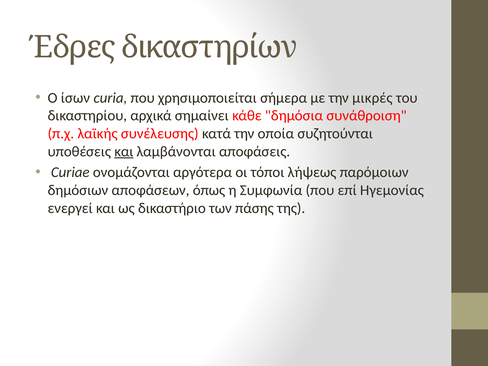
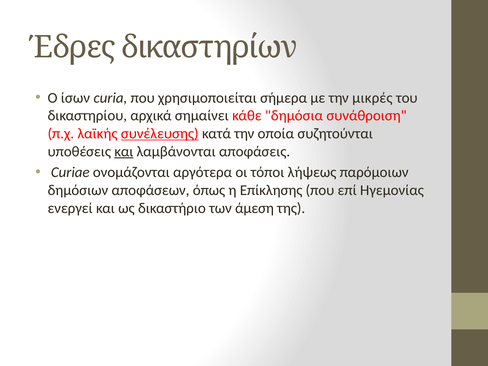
συνέλευσης underline: none -> present (160, 134)
Συμφωνία: Συμφωνία -> Επίκλησης (271, 190)
πάσης: πάσης -> άμεση (254, 208)
